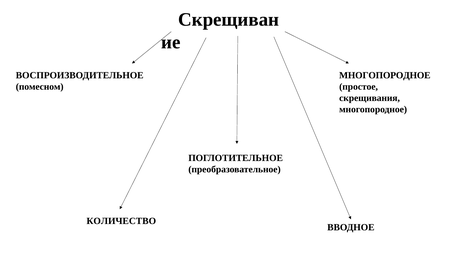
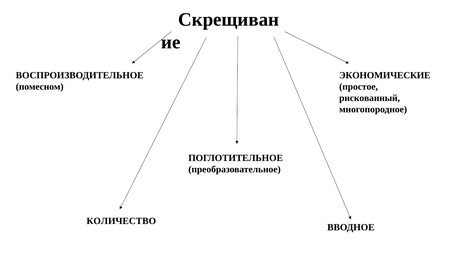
МНОГОПОРОДНОЕ: МНОГОПОРОДНОЕ -> ЭКОНОМИЧЕСКИЕ (385, 75)
скрещивания: скрещивания -> рискованный (370, 98)
